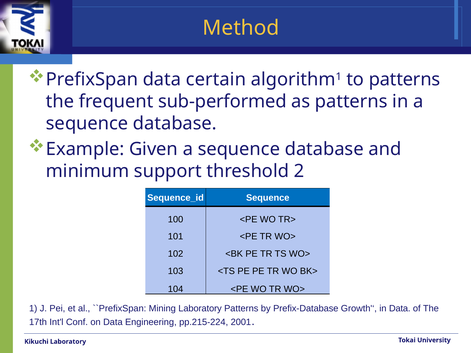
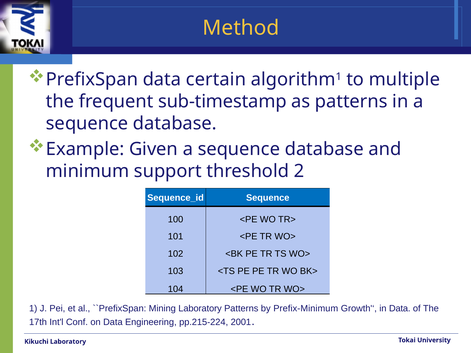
to patterns: patterns -> multiple (404, 80)
sub-performed: sub-performed -> sub-timestamp (222, 102)
Prefix-Database: Prefix-Database -> Prefix-Minimum (306, 309)
